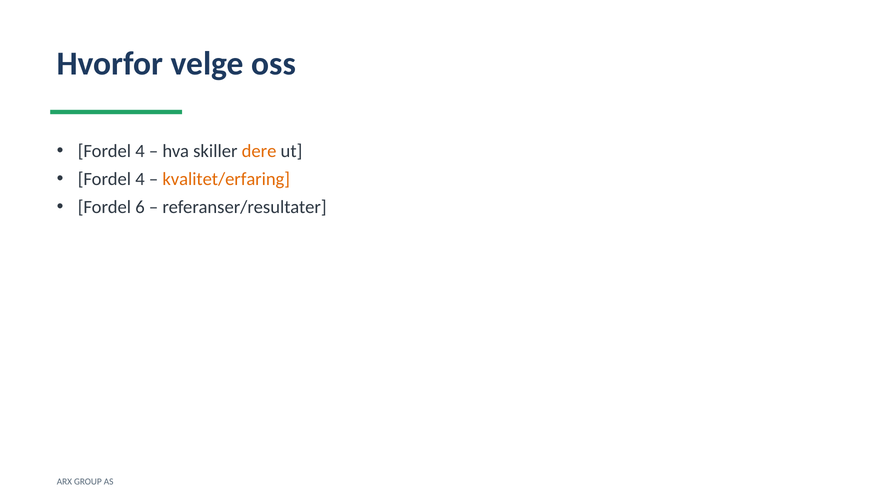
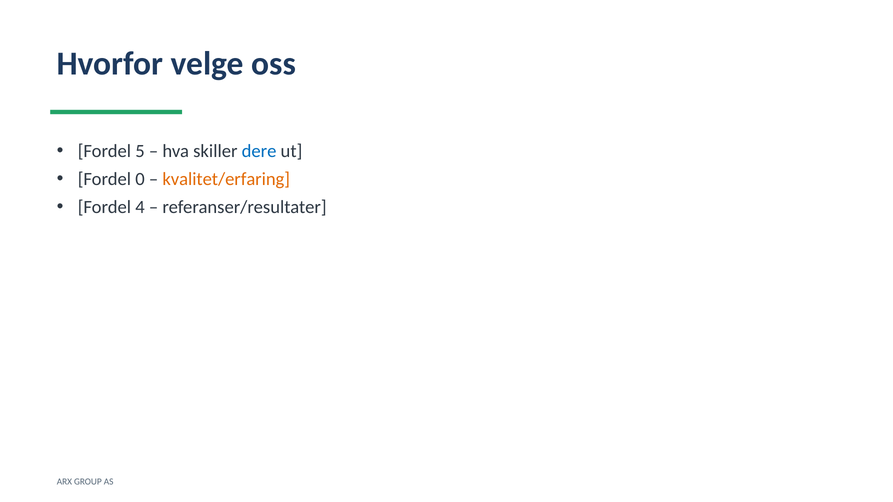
4: 4 -> 5 (140, 151)
dere colour: orange -> blue (259, 151)
4: 4 -> 0 (140, 179)
6: 6 -> 4 (140, 207)
